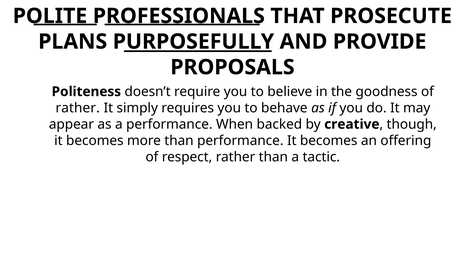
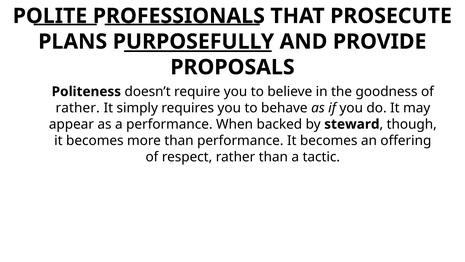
creative: creative -> steward (352, 124)
